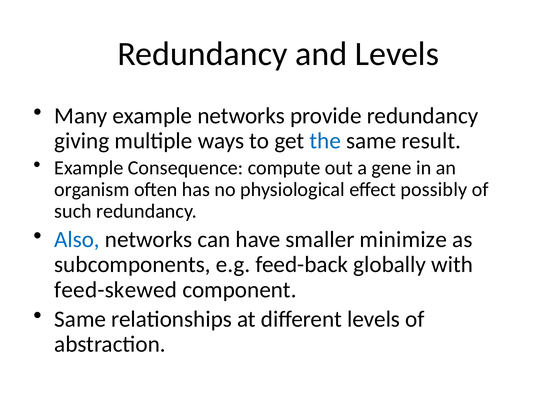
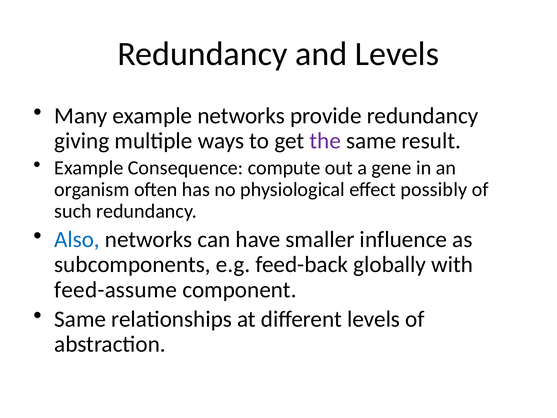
the colour: blue -> purple (325, 141)
minimize: minimize -> influence (403, 239)
feed-skewed: feed-skewed -> feed-assume (116, 290)
